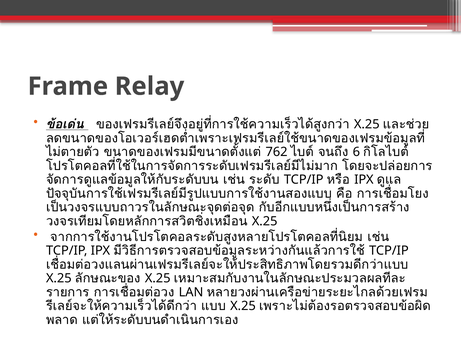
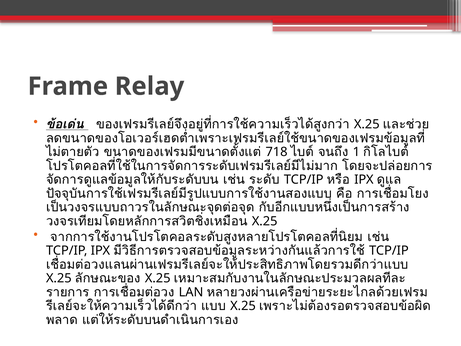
762: 762 -> 718 (277, 152)
6: 6 -> 1 (356, 152)
